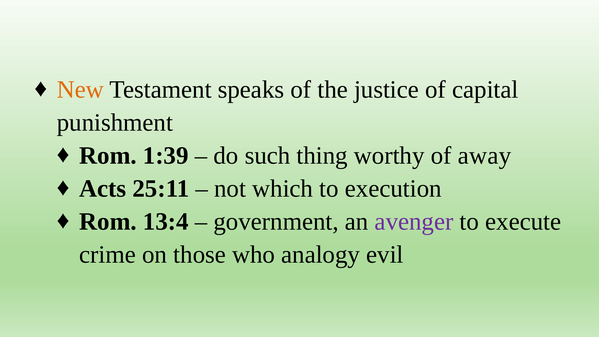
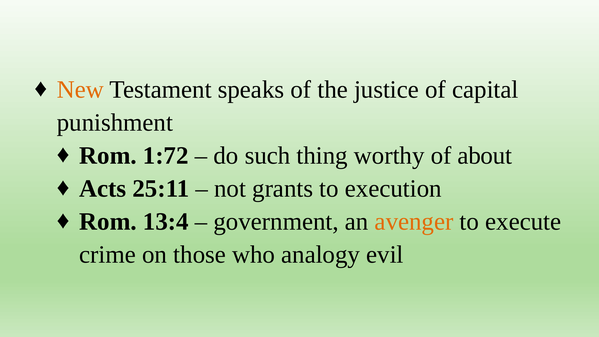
1:39: 1:39 -> 1:72 (166, 156)
away: away -> about (485, 156)
which: which -> grants (283, 189)
avenger colour: purple -> orange (414, 221)
